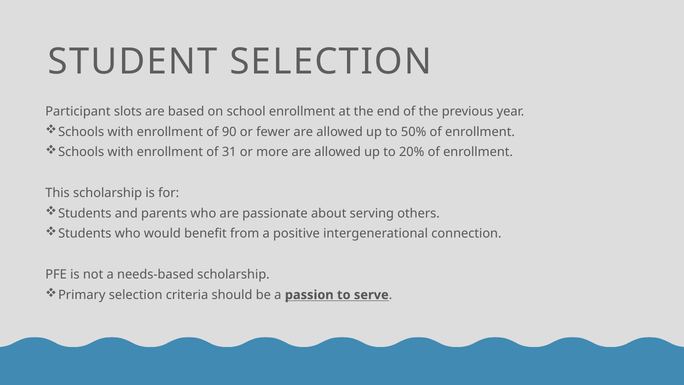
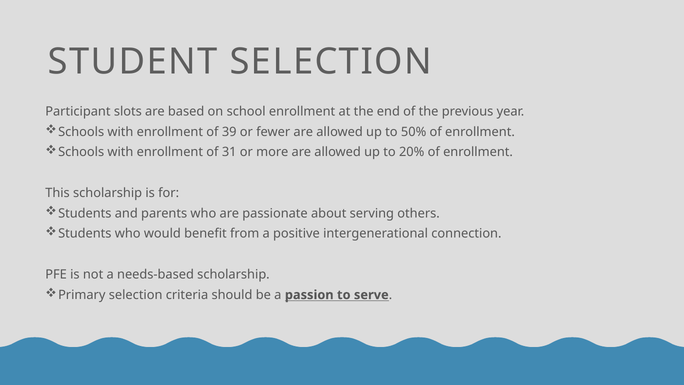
90: 90 -> 39 (229, 132)
